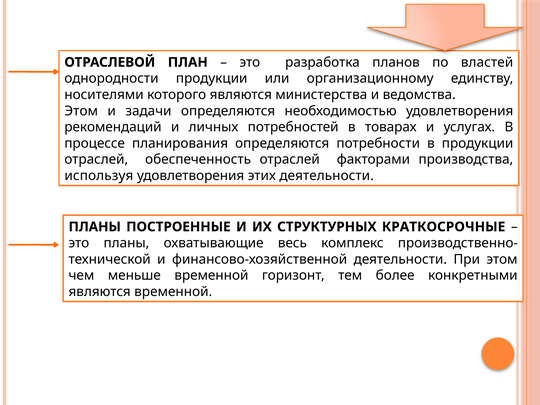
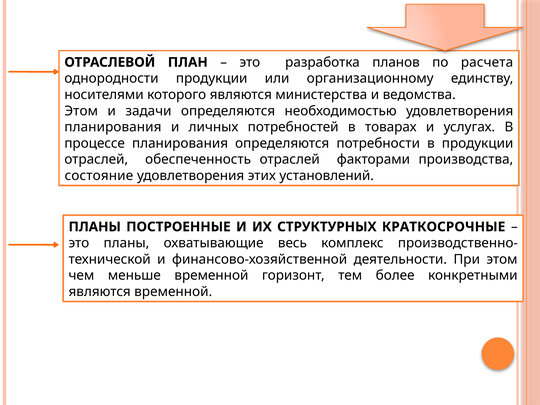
властей: властей -> расчета (487, 62)
рекомендаций: рекомендаций -> планирования (113, 127)
используя: используя -> состояние (99, 176)
этих деятельности: деятельности -> установлений (327, 176)
